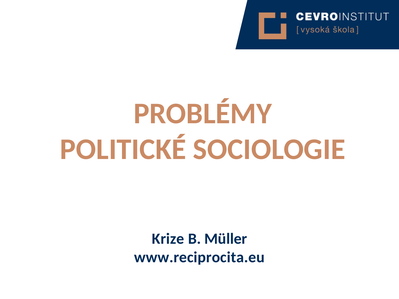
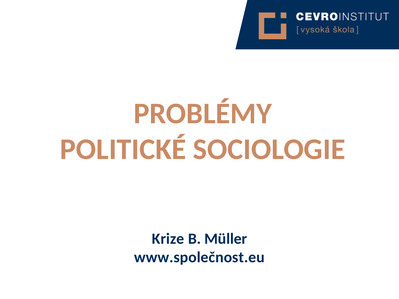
www.reciprocita.eu: www.reciprocita.eu -> www.společnost.eu (199, 257)
